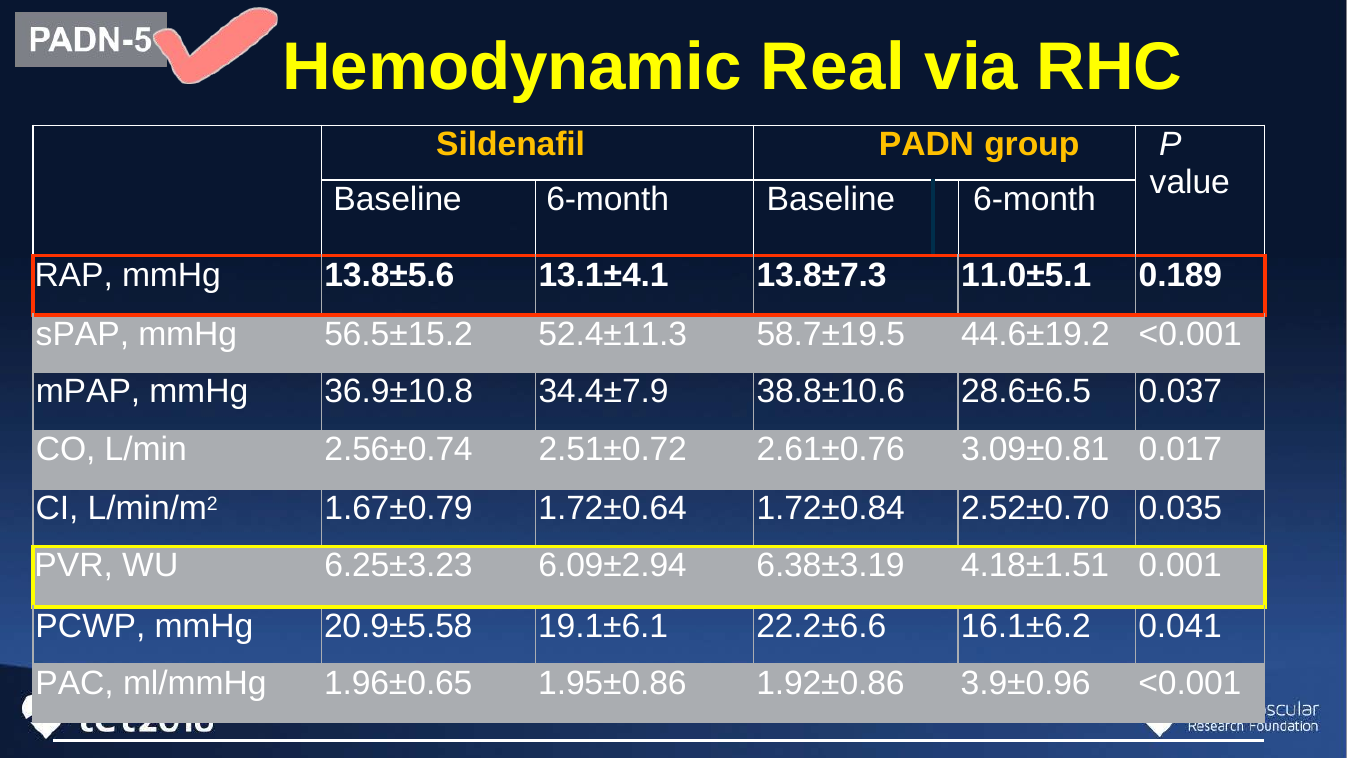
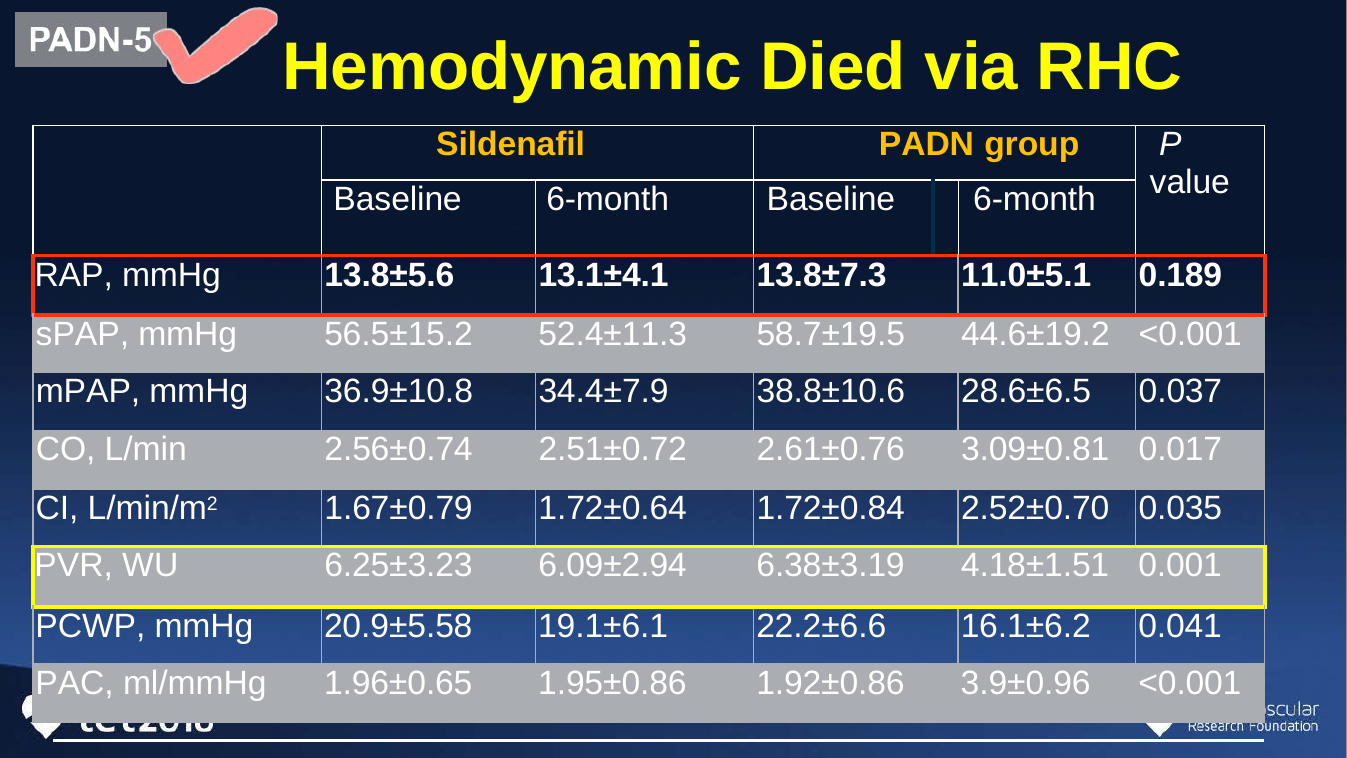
Real: Real -> Died (833, 67)
